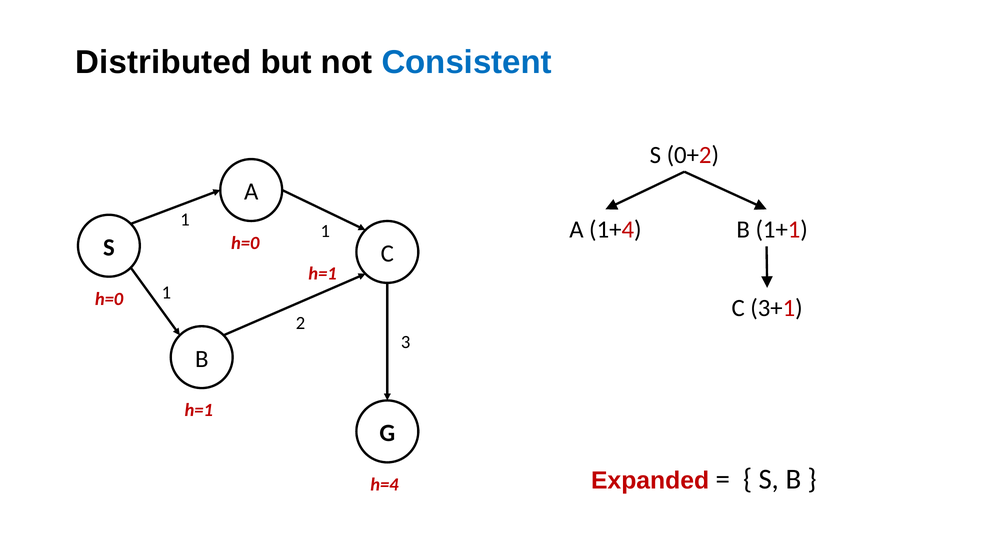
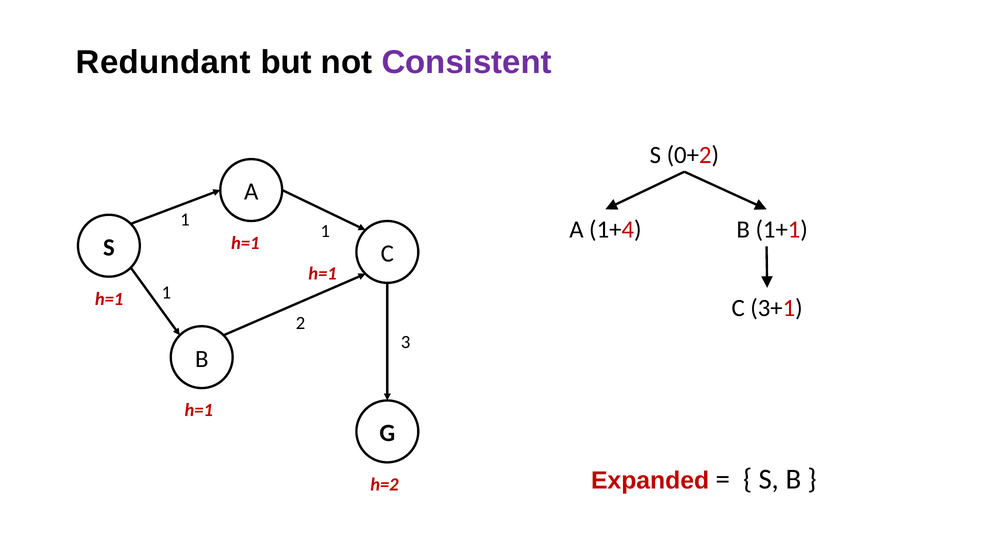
Distributed: Distributed -> Redundant (163, 62)
Consistent colour: blue -> purple (467, 62)
h=0: h=0 -> h=1 (245, 243)
h=0: h=0 -> h=1 (109, 299)
h=4: h=4 -> h=2 (384, 485)
